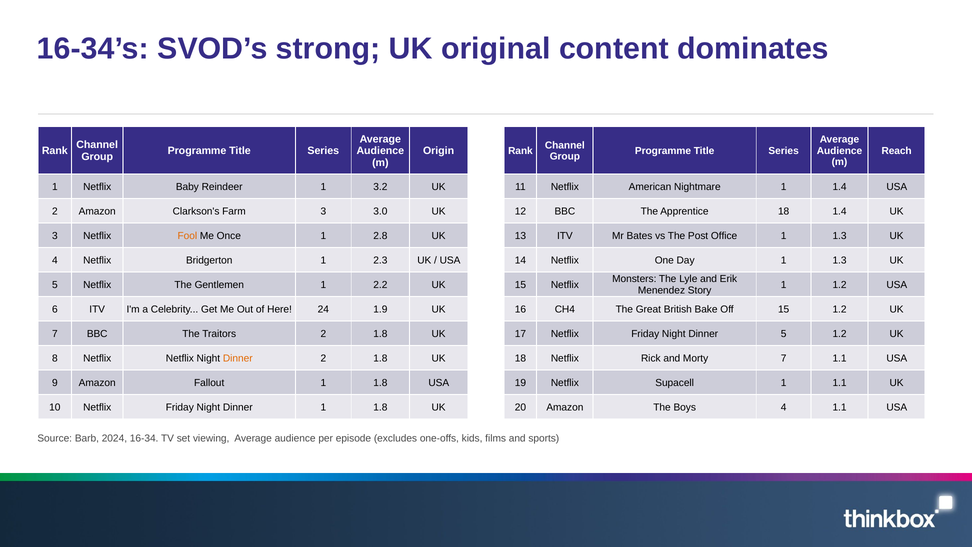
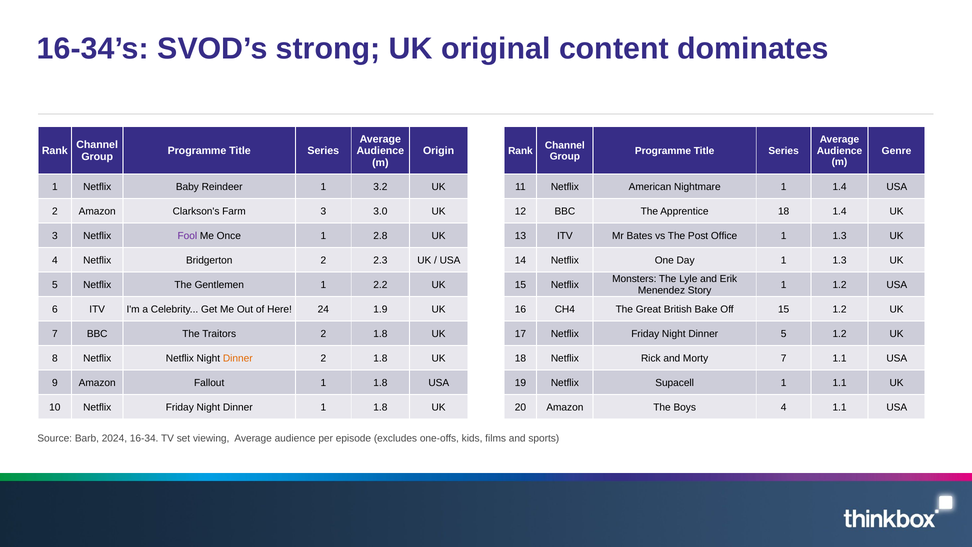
Reach: Reach -> Genre (897, 151)
Fool colour: orange -> purple (187, 236)
Bridgerton 1: 1 -> 2 (323, 260)
